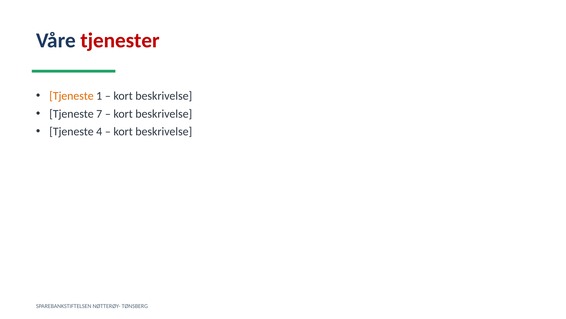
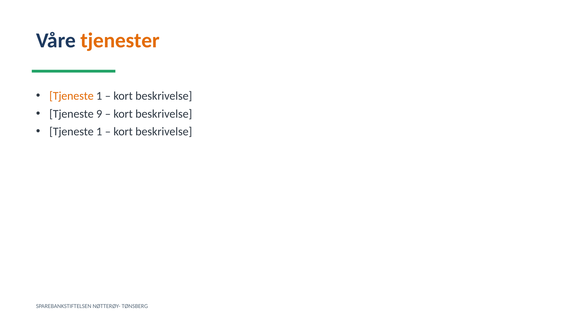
tjenester colour: red -> orange (120, 40)
7: 7 -> 9 (99, 114)
4: 4 -> 1 (99, 131)
